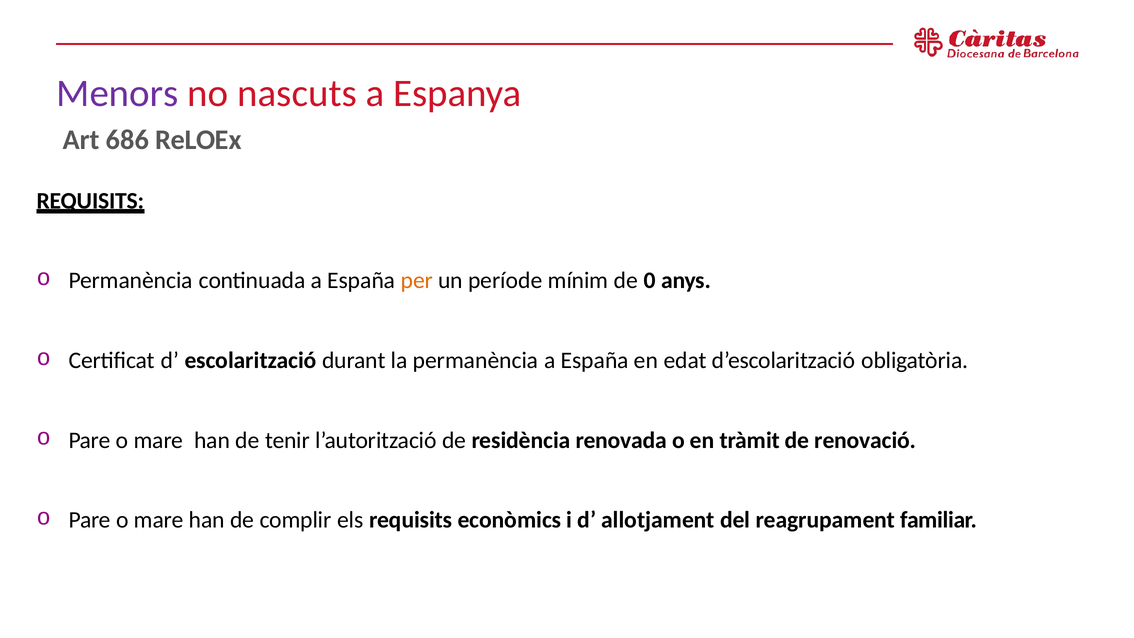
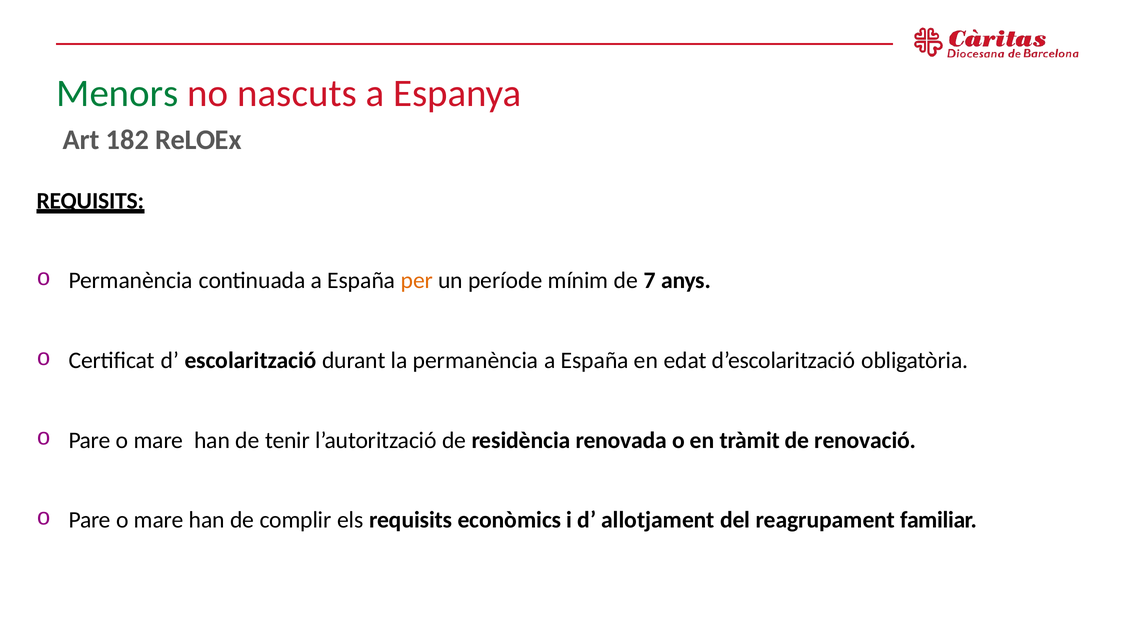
Menors colour: purple -> green (117, 94)
686: 686 -> 182 (127, 140)
0: 0 -> 7 (650, 281)
